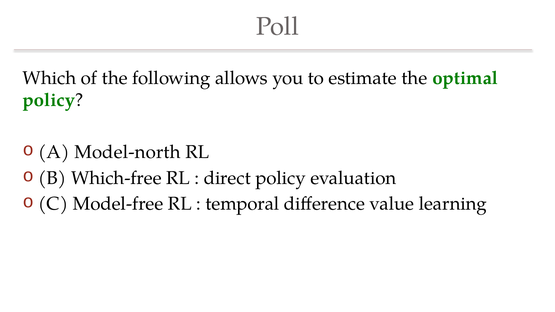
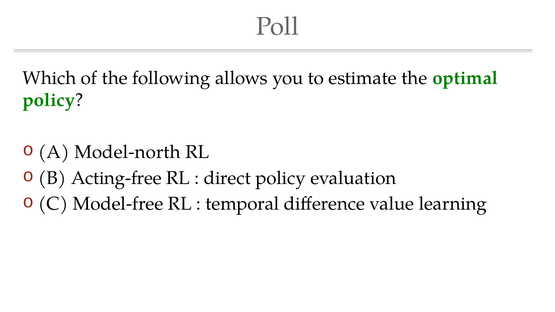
Which-free: Which-free -> Acting-free (116, 178)
